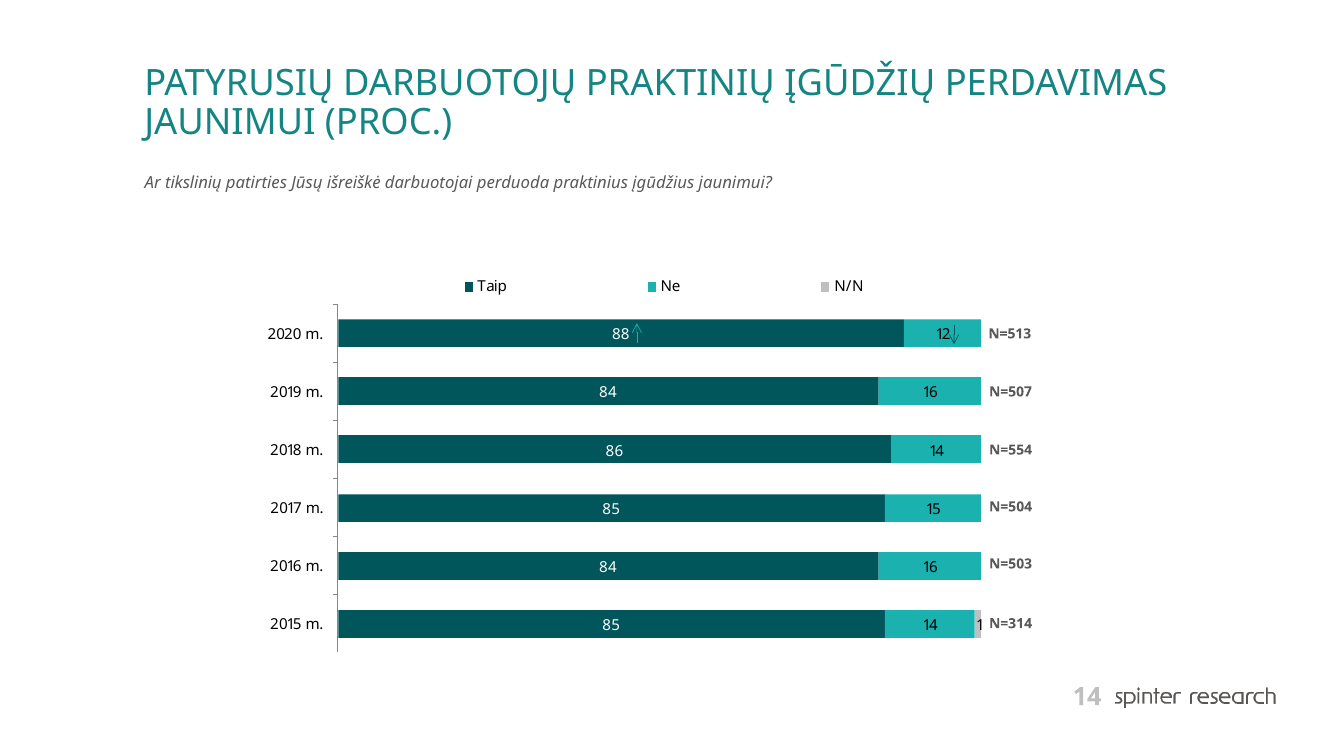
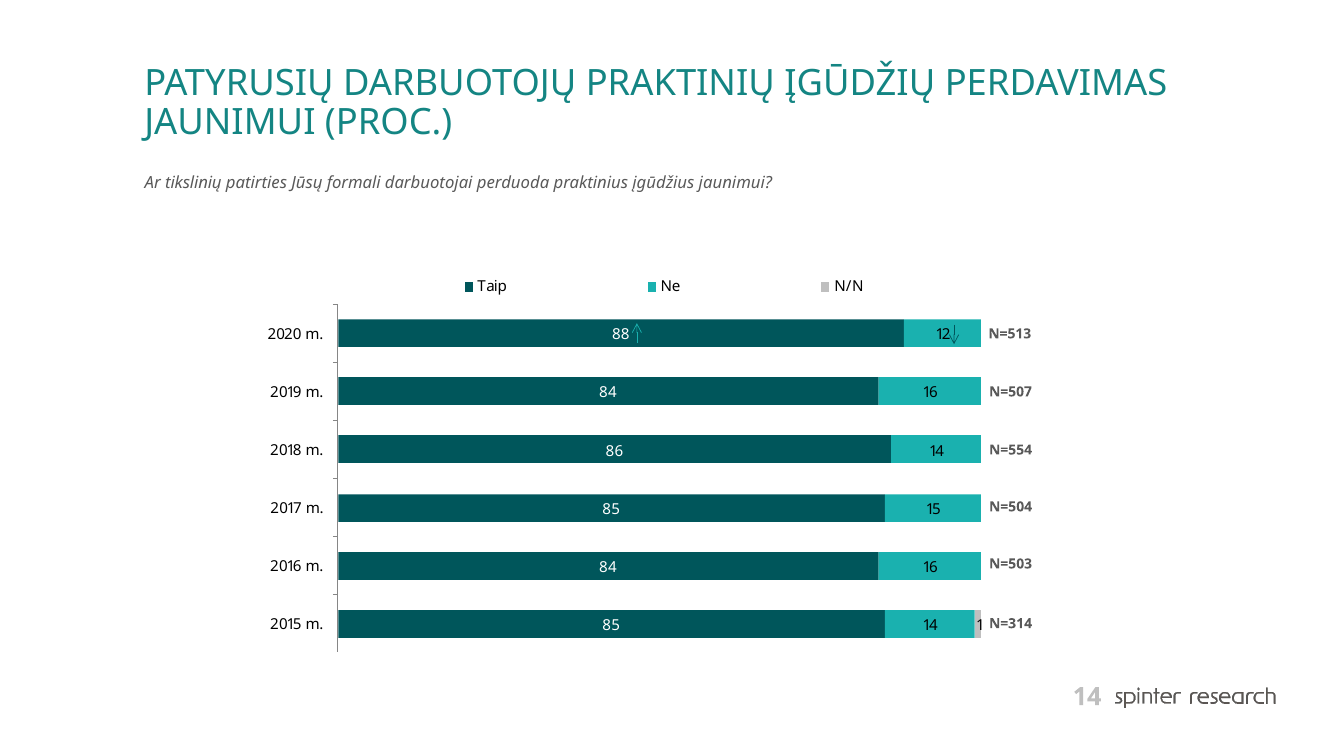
išreiškė: išreiškė -> formali (354, 183)
